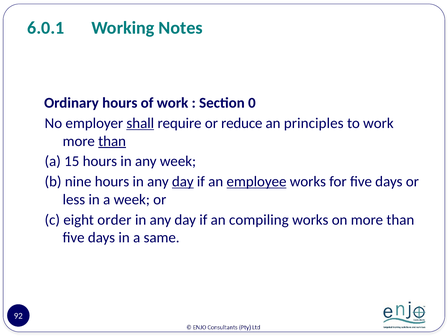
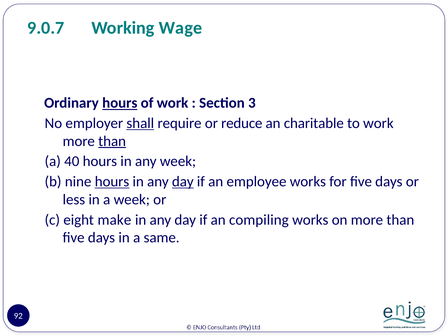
6.0.1: 6.0.1 -> 9.0.7 (46, 28)
Notes: Notes -> Wage (180, 28)
hours underline: none -> present (120, 103)
0: 0 -> 3 (252, 103)
principles: principles -> charitable (314, 123)
15: 15 -> 40 (72, 161)
hours underline: none -> present (112, 182)
employee underline: present -> none (257, 182)
order: order -> make (114, 220)
